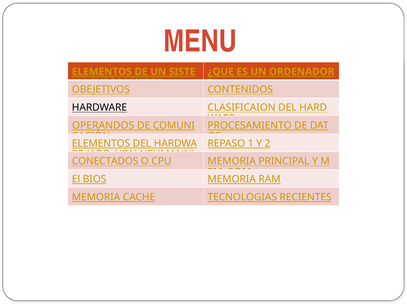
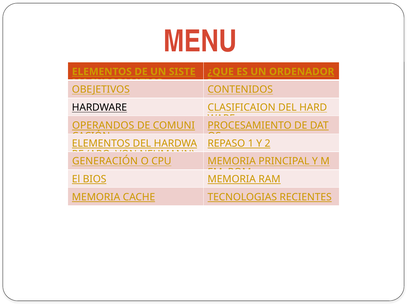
CONECTADOS: CONECTADOS -> GENERACIÓN (105, 161)
